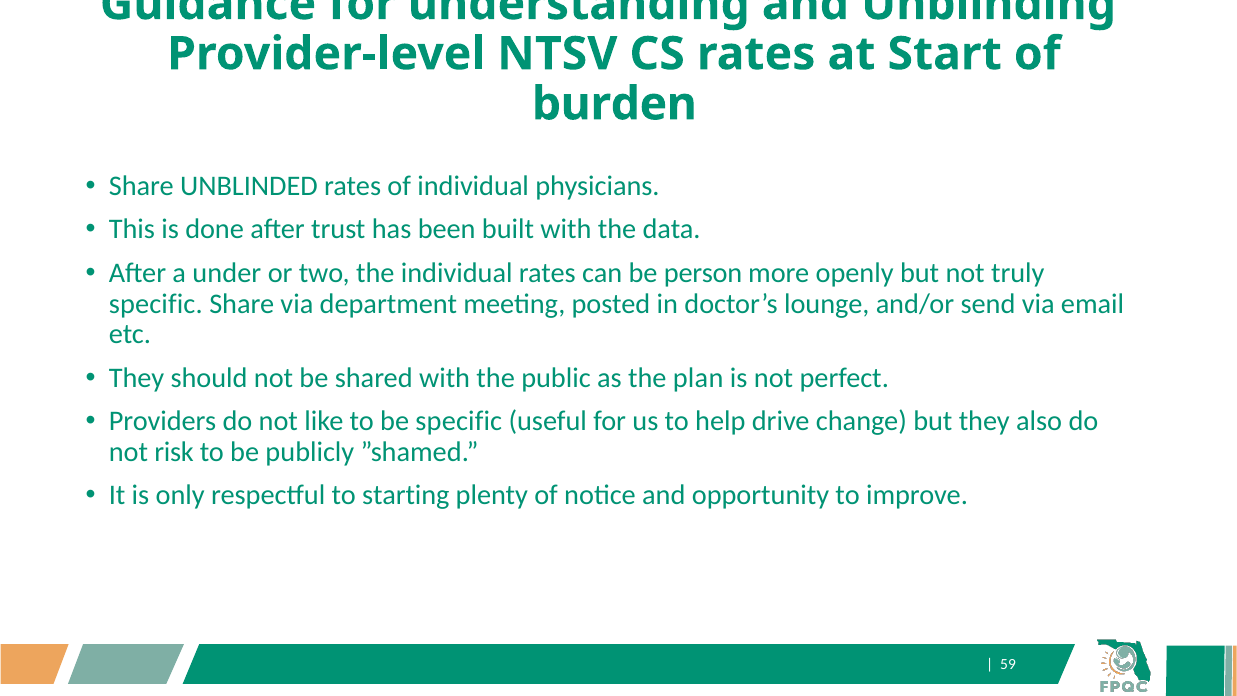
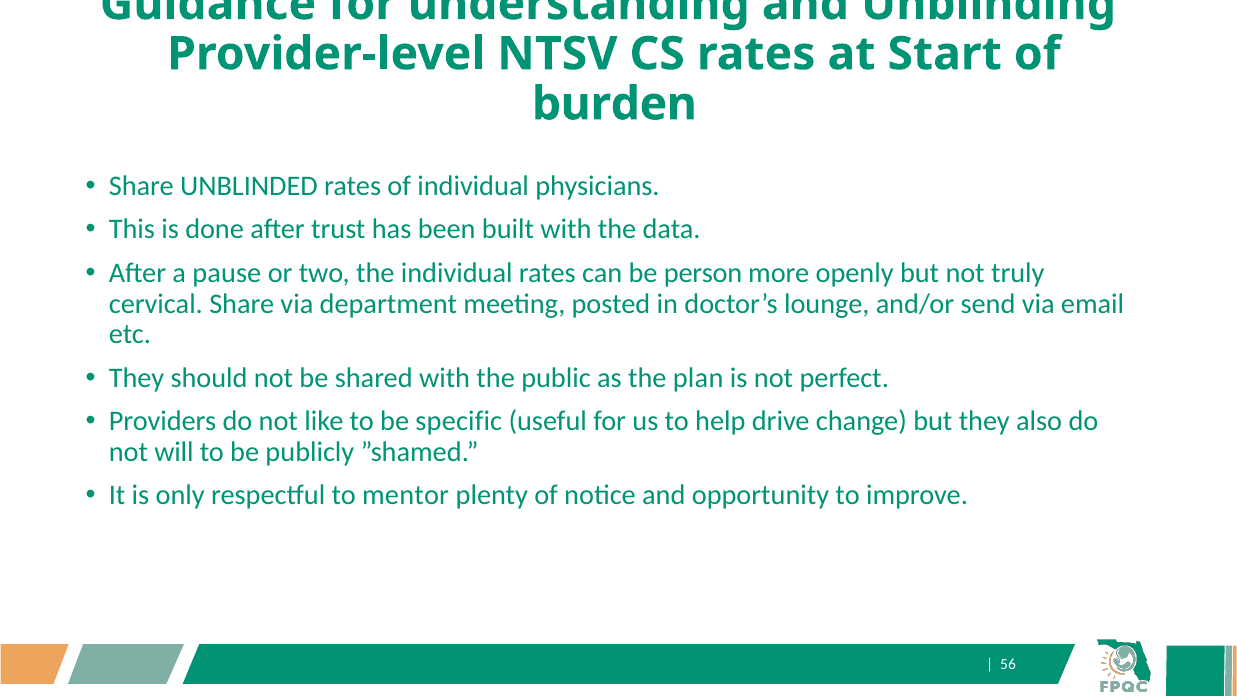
under: under -> pause (227, 273)
specific: specific -> cervical (156, 304)
risk: risk -> will (174, 452)
starting: starting -> mentor (406, 495)
59: 59 -> 56 (1008, 664)
